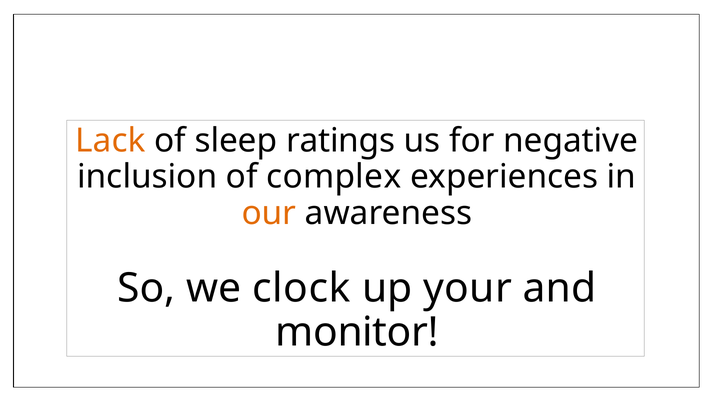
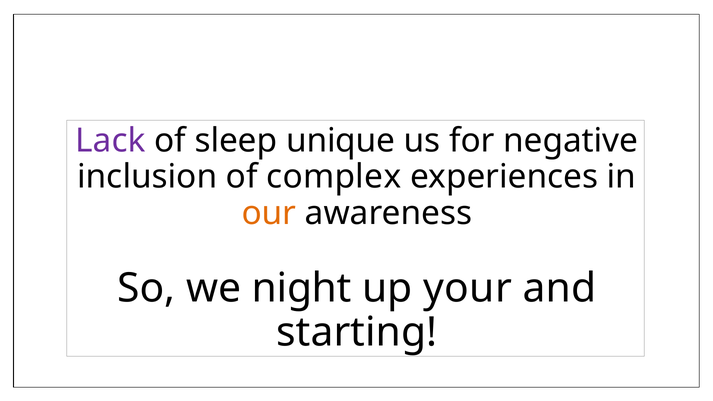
Lack colour: orange -> purple (110, 141)
ratings: ratings -> unique (341, 141)
clock: clock -> night (302, 288)
monitor: monitor -> starting (357, 332)
